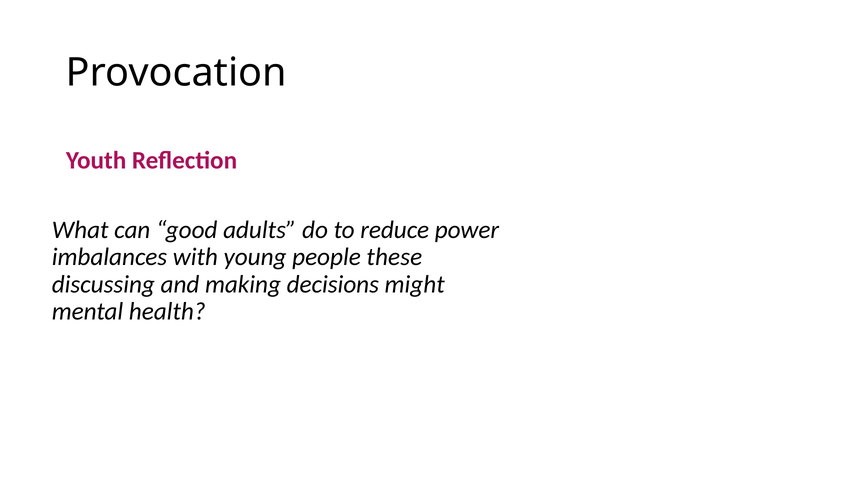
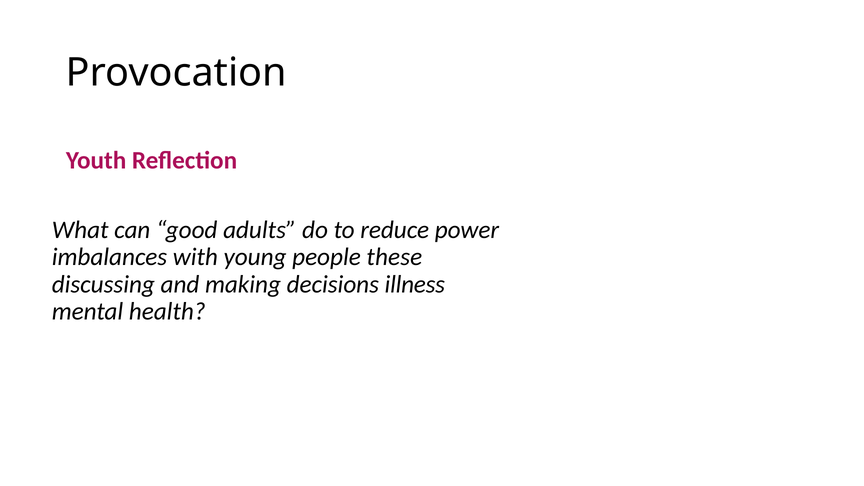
might: might -> illness (415, 284)
